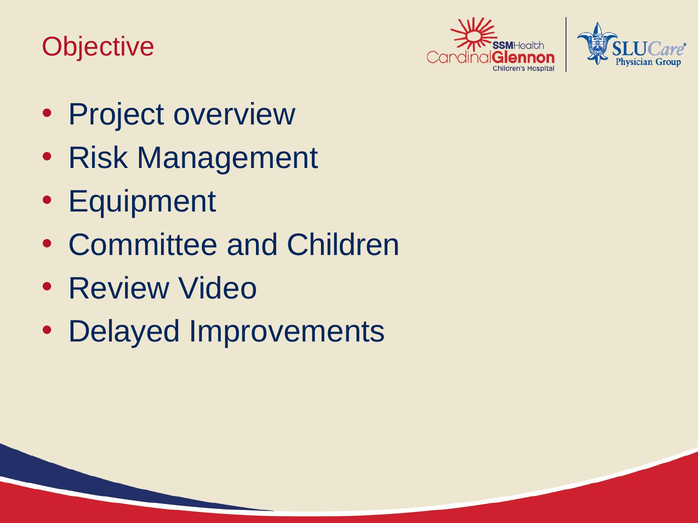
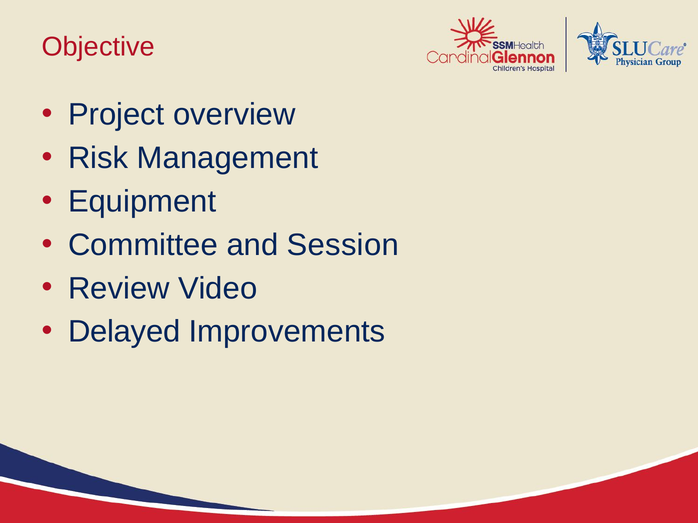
Children: Children -> Session (343, 245)
